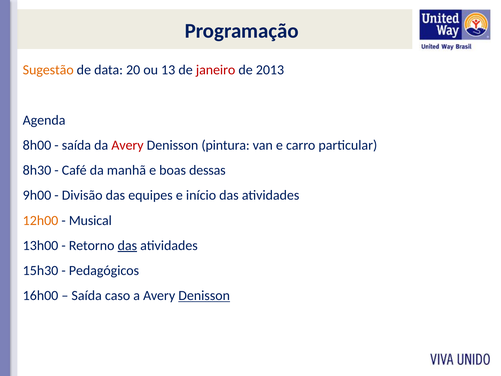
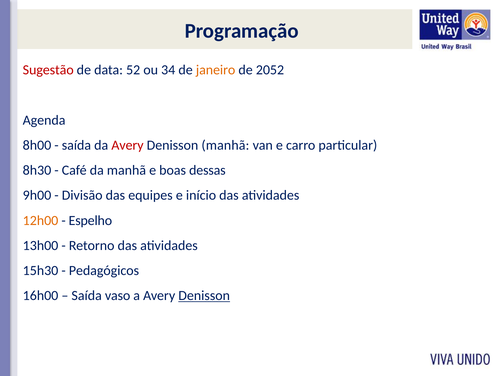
Sugestão colour: orange -> red (48, 70)
20: 20 -> 52 (133, 70)
13: 13 -> 34 (168, 70)
janeiro colour: red -> orange (216, 70)
2013: 2013 -> 2052 (270, 70)
Denisson pintura: pintura -> manhã (225, 145)
Musical: Musical -> Espelho (90, 220)
das underline: present -> none (127, 245)
caso: caso -> vaso (118, 295)
